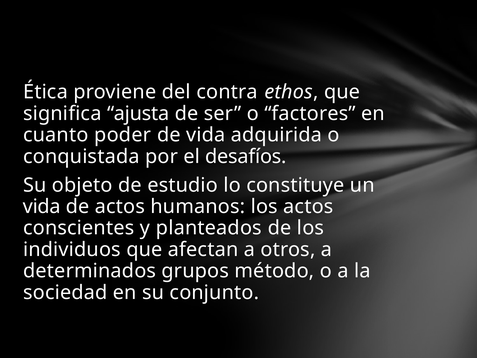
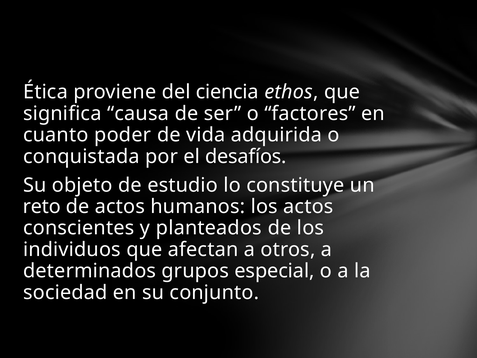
contra: contra -> ciencia (227, 92)
ajusta: ajusta -> causa (138, 113)
vida: vida -> reto (42, 206)
método: método -> especial (274, 271)
